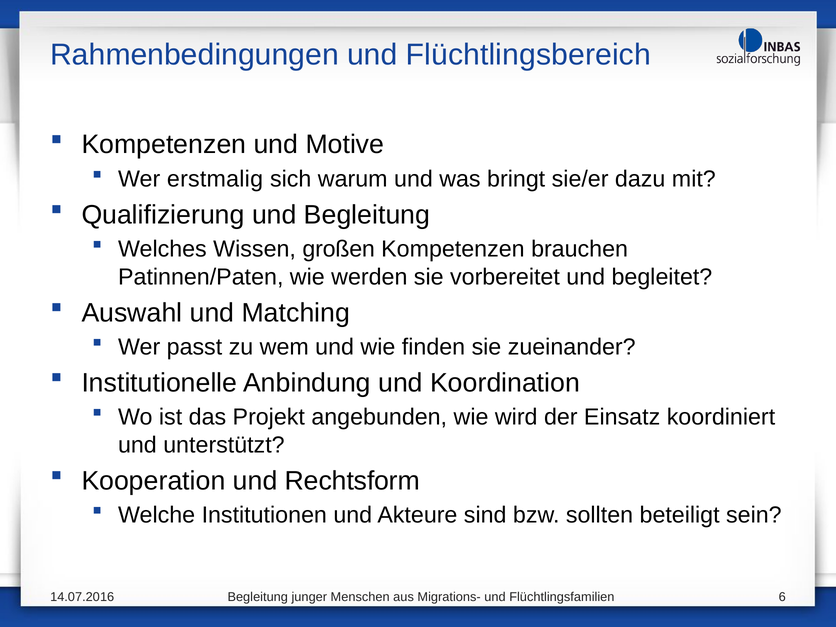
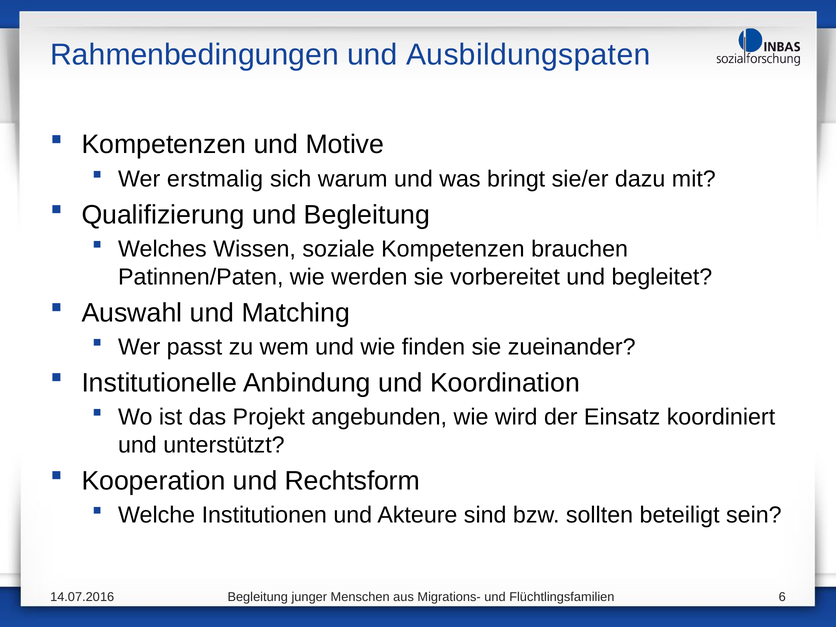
Flüchtlingsbereich: Flüchtlingsbereich -> Ausbildungspaten (528, 55)
großen: großen -> soziale (339, 249)
